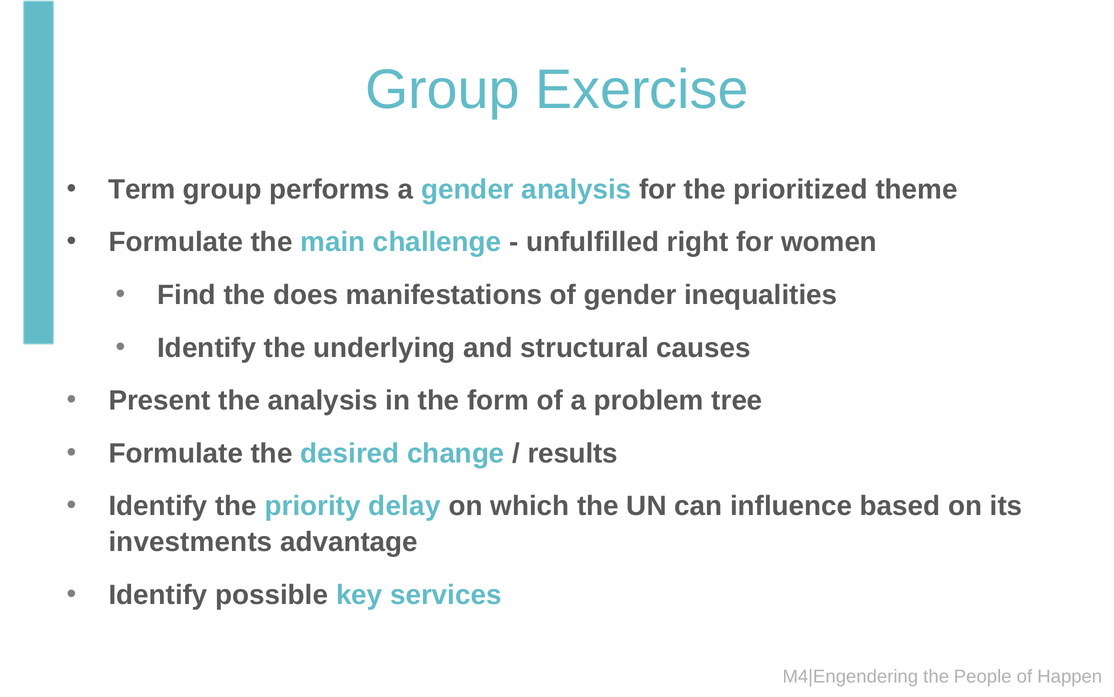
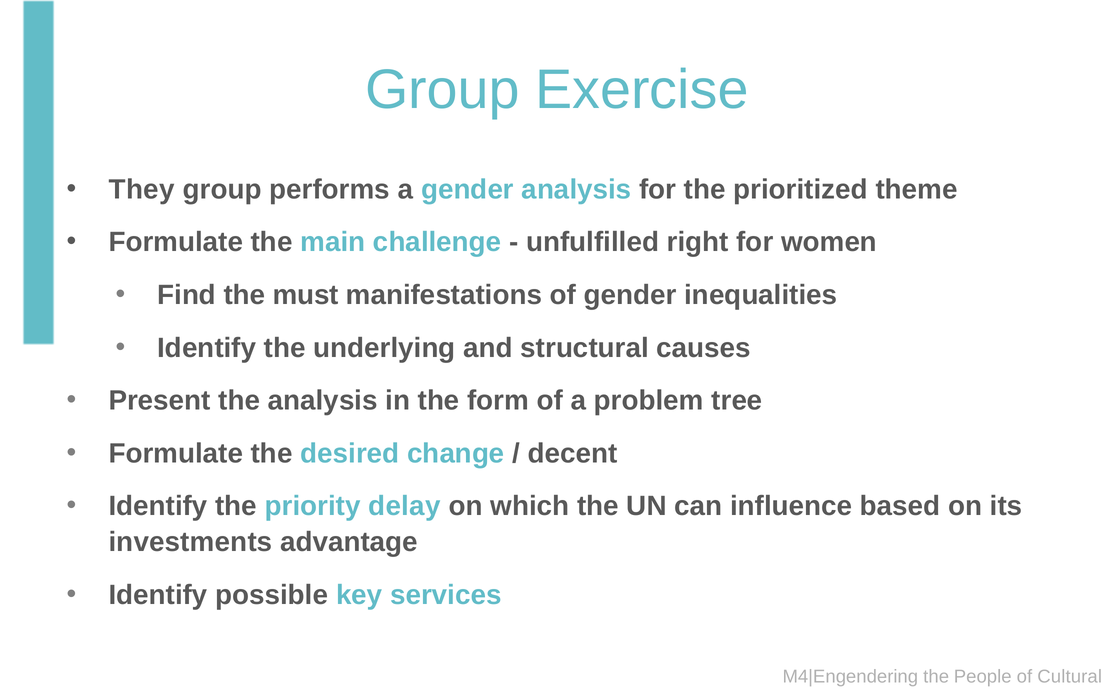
Term: Term -> They (142, 189)
does: does -> must (306, 295)
results: results -> decent (573, 453)
Happen: Happen -> Cultural (1070, 676)
